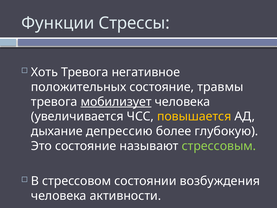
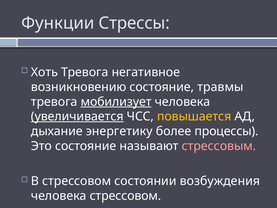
положительных: положительных -> возникновению (79, 87)
увеличивается underline: none -> present (77, 116)
депрессию: депрессию -> энергетику (119, 131)
глубокую: глубокую -> процессы (226, 131)
стрессовым colour: light green -> pink (219, 146)
человека активности: активности -> стрессовом (125, 196)
